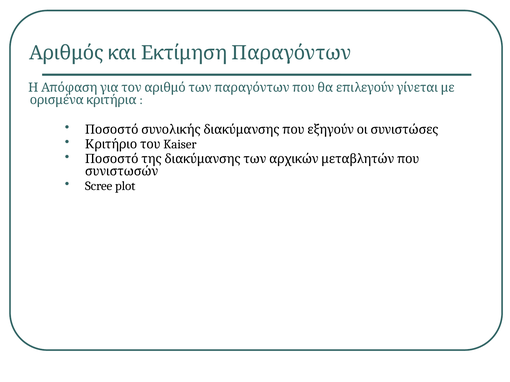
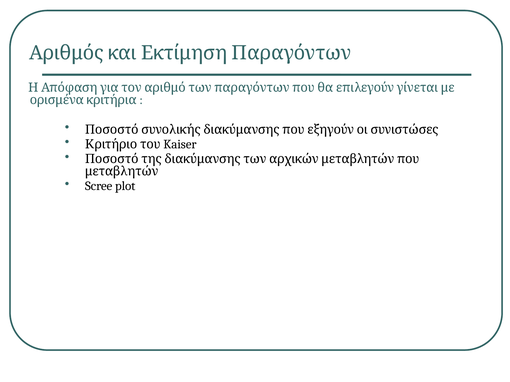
συνιστωσών: συνιστωσών -> μεταβλητών (122, 172)
